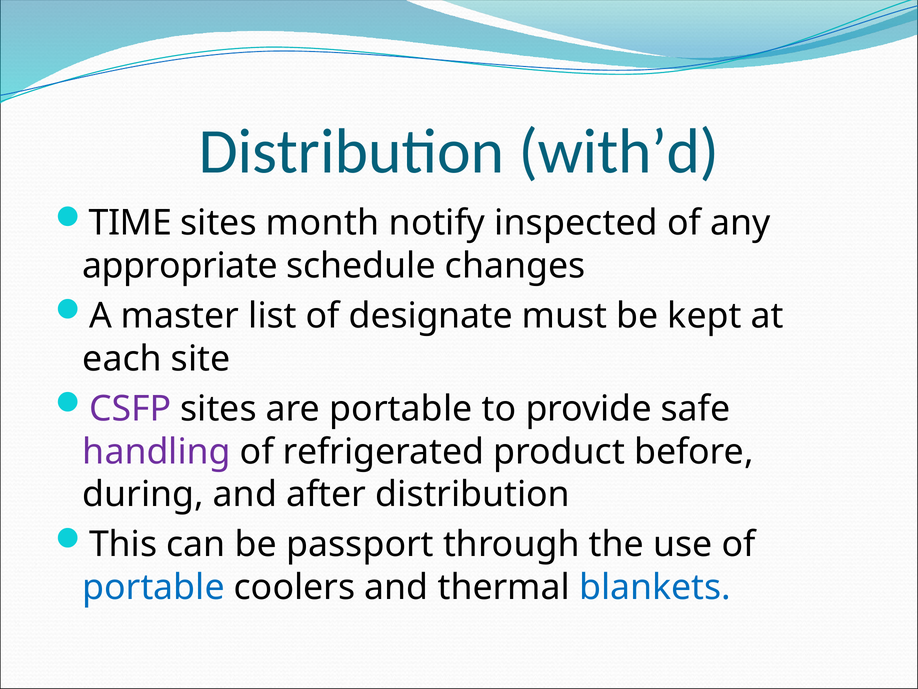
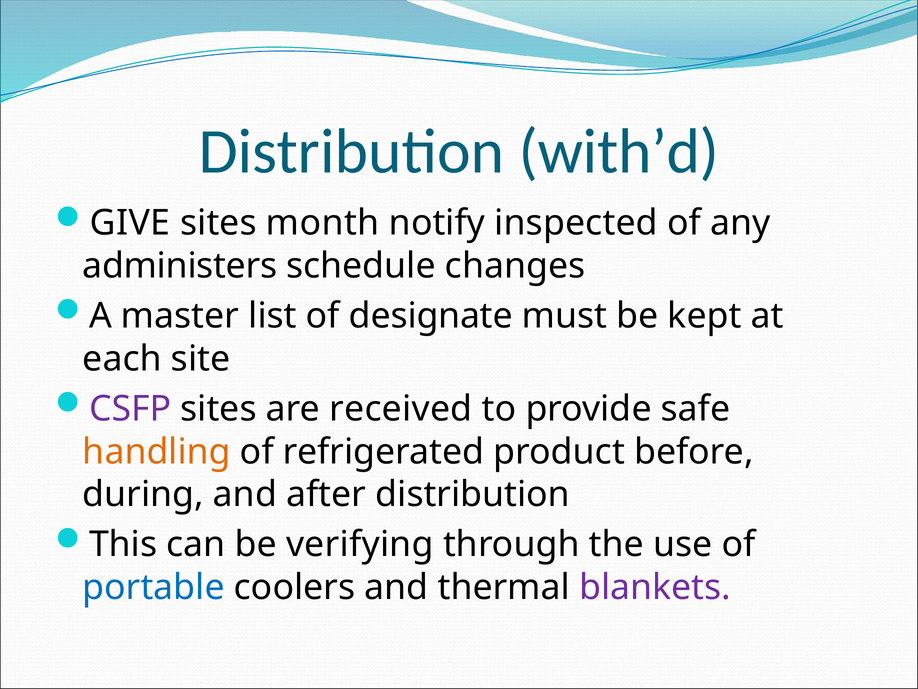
TIME: TIME -> GIVE (130, 223)
appropriate: appropriate -> administers (180, 266)
are portable: portable -> received (401, 409)
handling colour: purple -> orange (157, 451)
passport: passport -> verifying (360, 544)
blankets colour: blue -> purple (655, 587)
